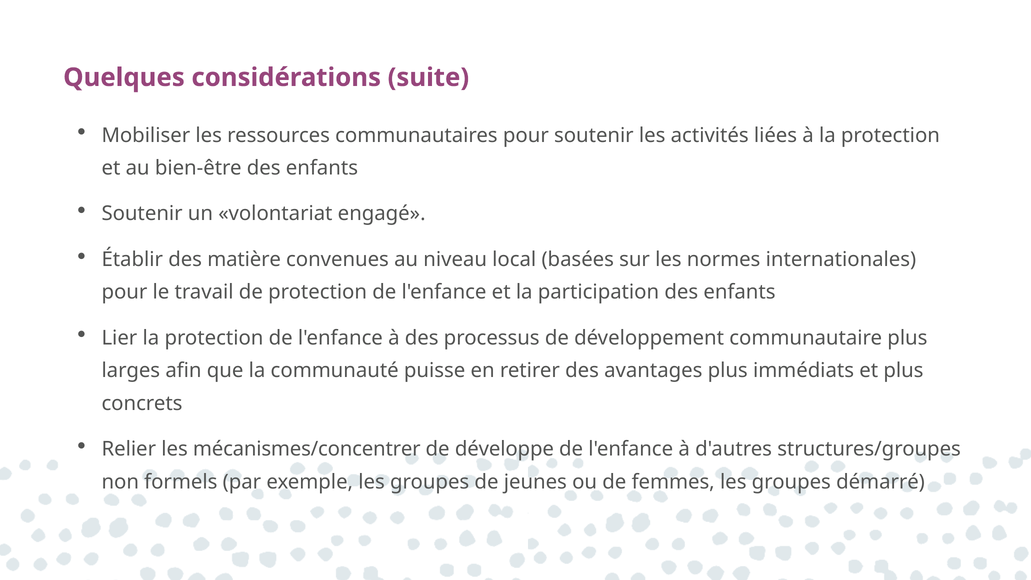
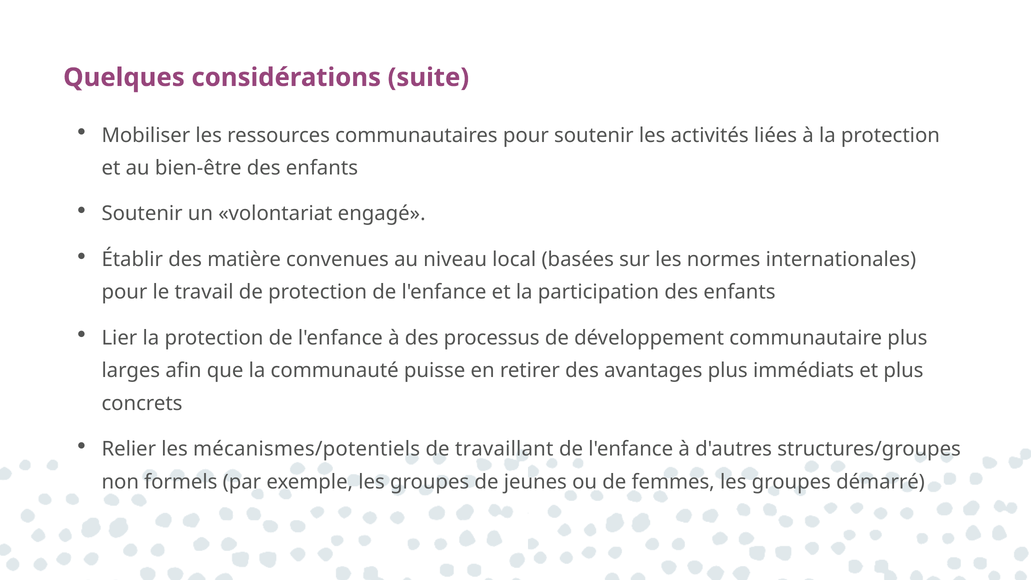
mécanismes/concentrer: mécanismes/concentrer -> mécanismes/potentiels (307, 449)
développe: développe -> travaillant (504, 449)
